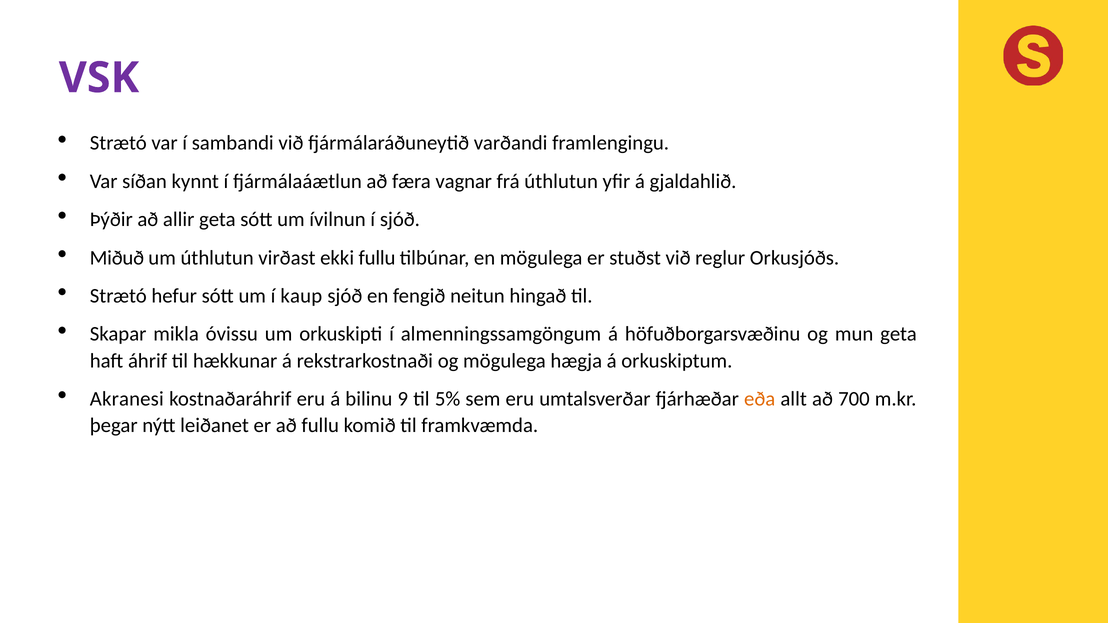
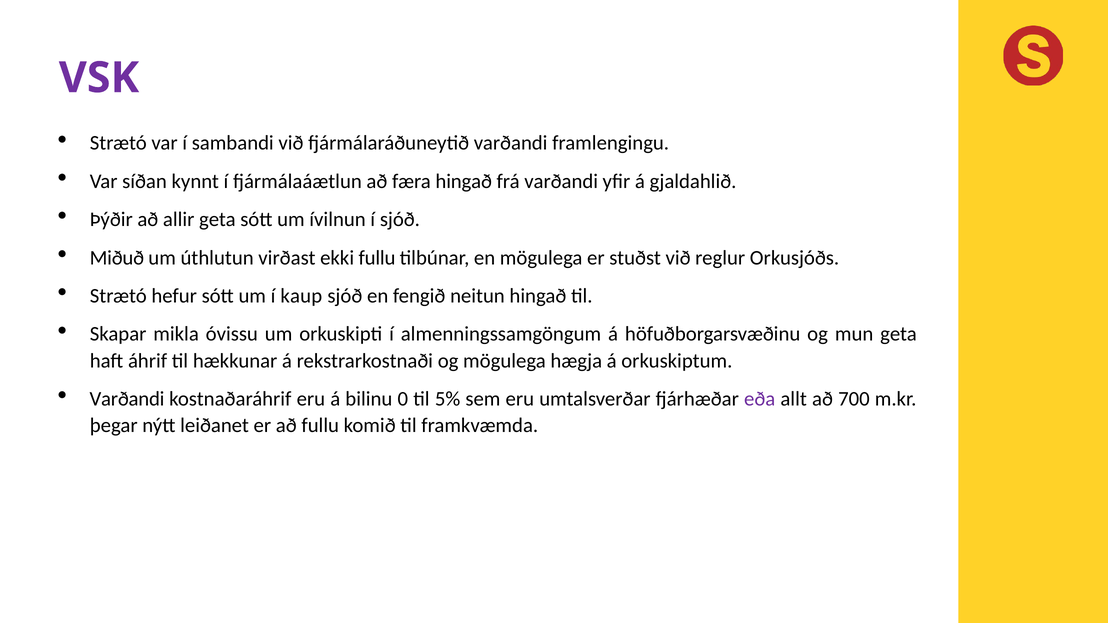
færa vagnar: vagnar -> hingað (464, 181)
frá úthlutun: úthlutun -> varðandi (561, 181)
Akranesi: Akranesi -> Varðandi (127, 399)
9: 9 -> 0 (403, 399)
eða colour: orange -> purple (760, 399)
